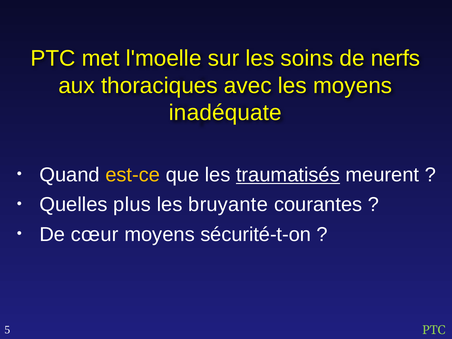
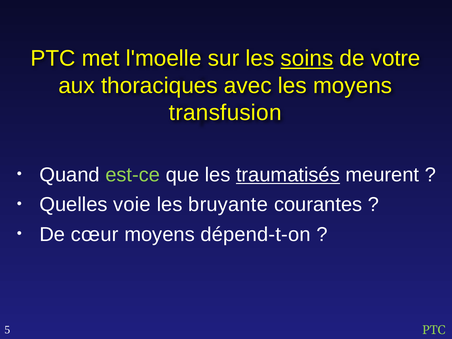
soins underline: none -> present (307, 59)
nerfs: nerfs -> votre (396, 59)
inadéquate: inadéquate -> transfusion (225, 113)
est-ce colour: yellow -> light green (133, 175)
plus: plus -> voie (132, 205)
sécurité-t-on: sécurité-t-on -> dépend-t-on (256, 234)
